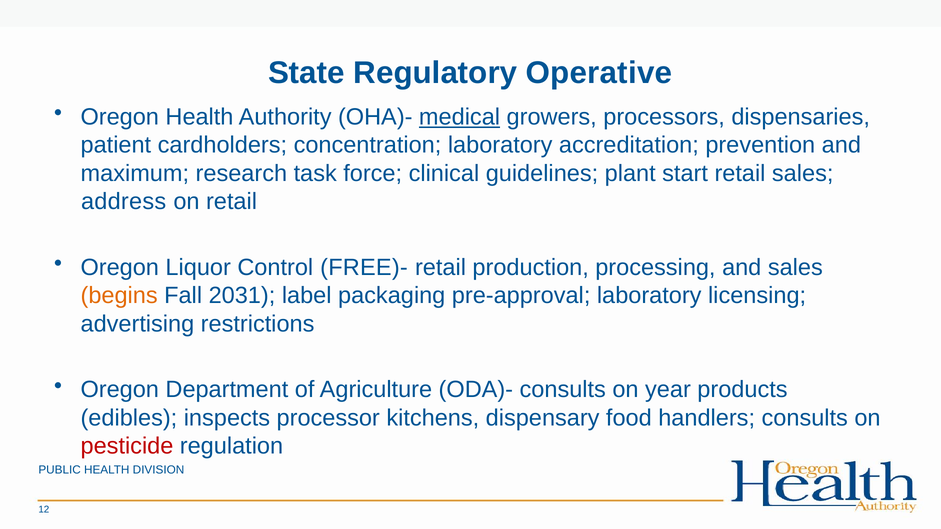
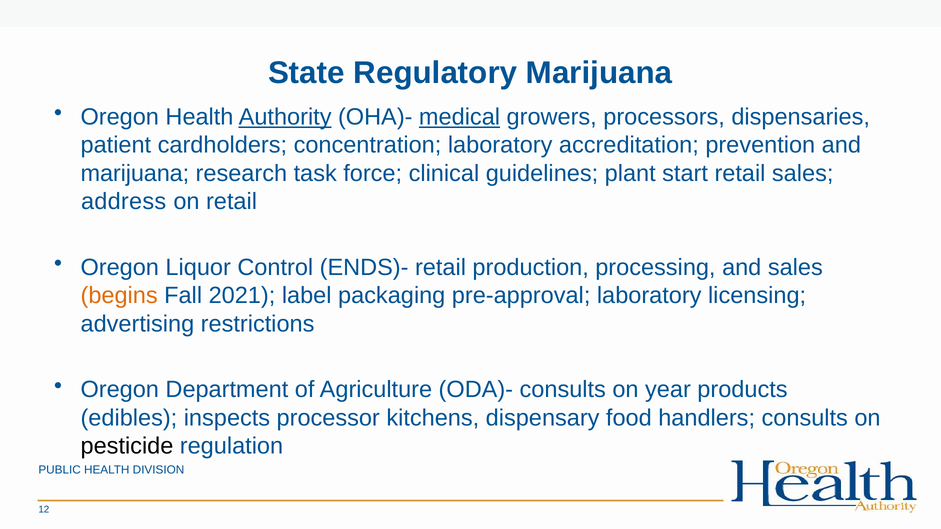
Regulatory Operative: Operative -> Marijuana (599, 73)
Authority underline: none -> present (285, 117)
maximum: maximum -> marijuana (135, 174)
FREE)-: FREE)- -> ENDS)- (364, 268)
2031: 2031 -> 2021 (242, 296)
pesticide colour: red -> black (127, 446)
